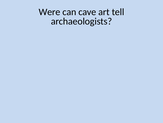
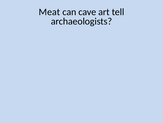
Were: Were -> Meat (49, 12)
